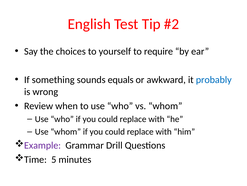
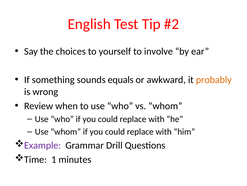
require: require -> involve (158, 51)
probably colour: blue -> orange (214, 79)
5: 5 -> 1 (54, 159)
